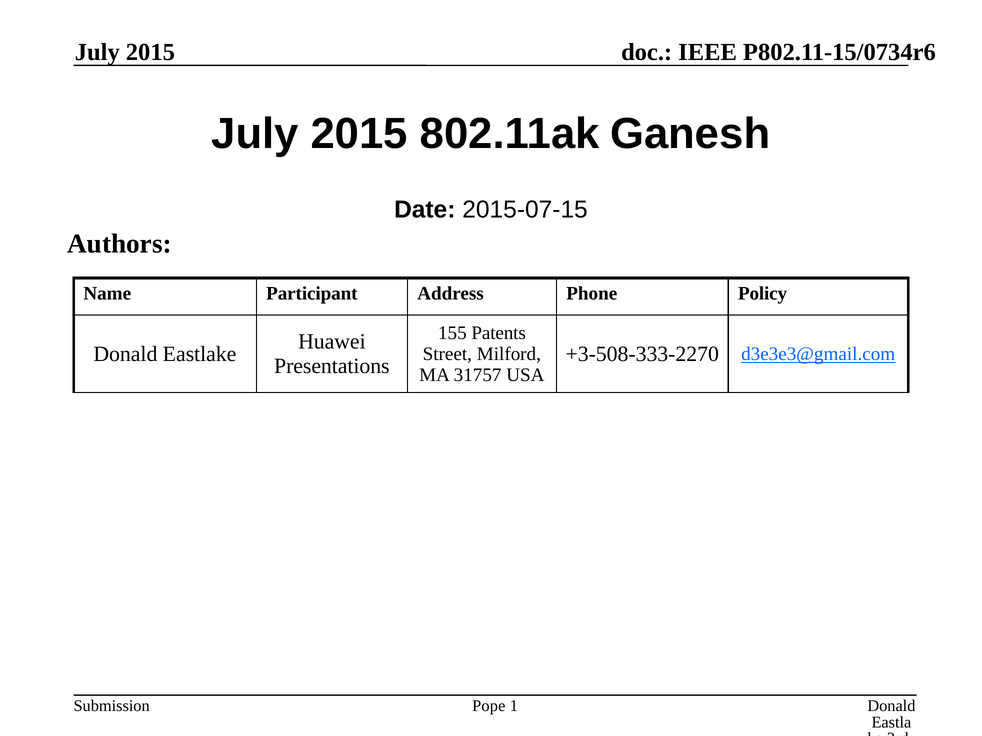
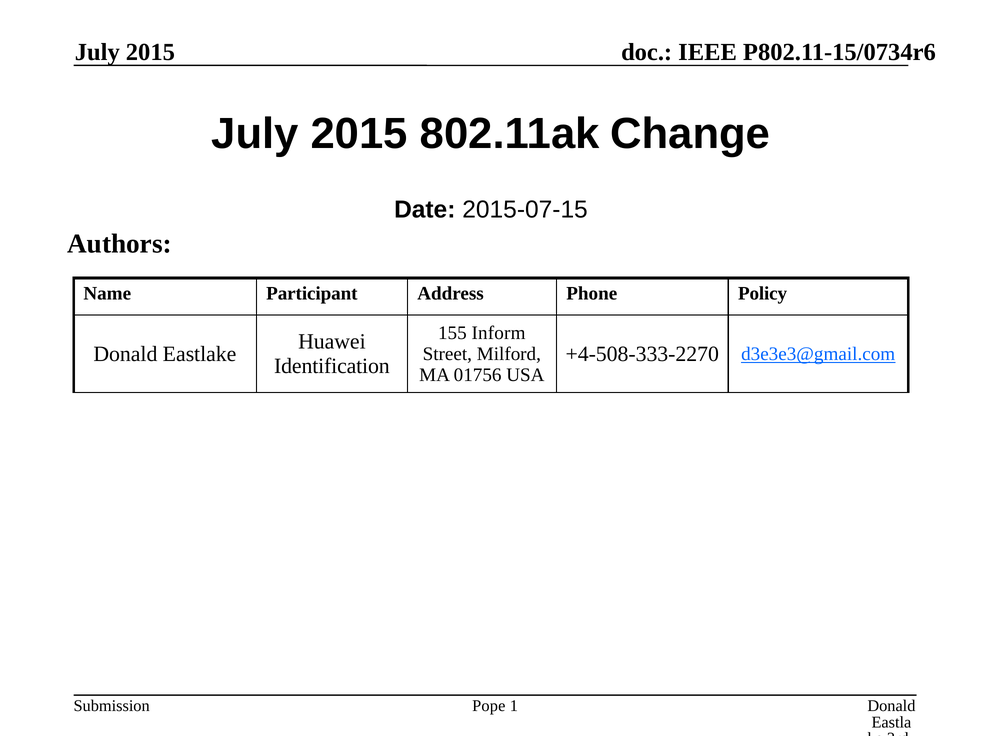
Ganesh: Ganesh -> Change (690, 134)
Patents: Patents -> Inform (498, 333)
+3-508-333-2270: +3-508-333-2270 -> +4-508-333-2270 (642, 354)
Presentations: Presentations -> Identification (332, 366)
31757: 31757 -> 01756 (478, 375)
